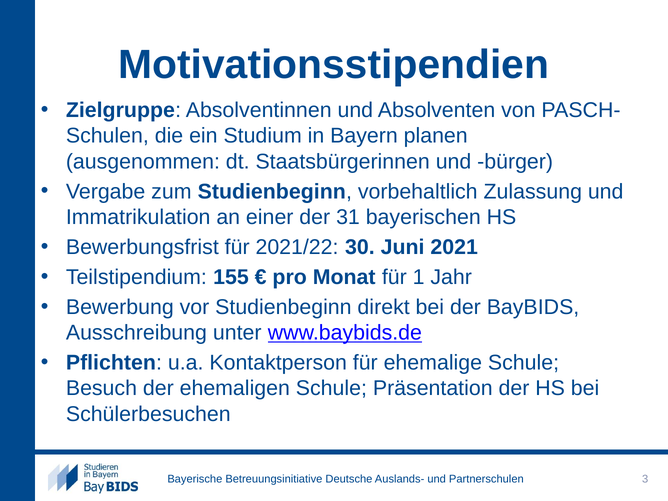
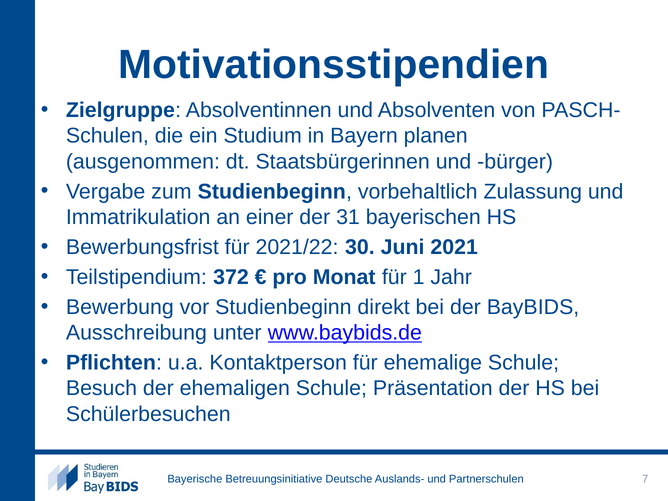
155: 155 -> 372 (231, 277)
3: 3 -> 7 (645, 479)
